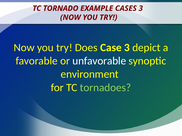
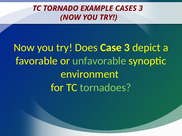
unfavorable colour: white -> light green (99, 61)
